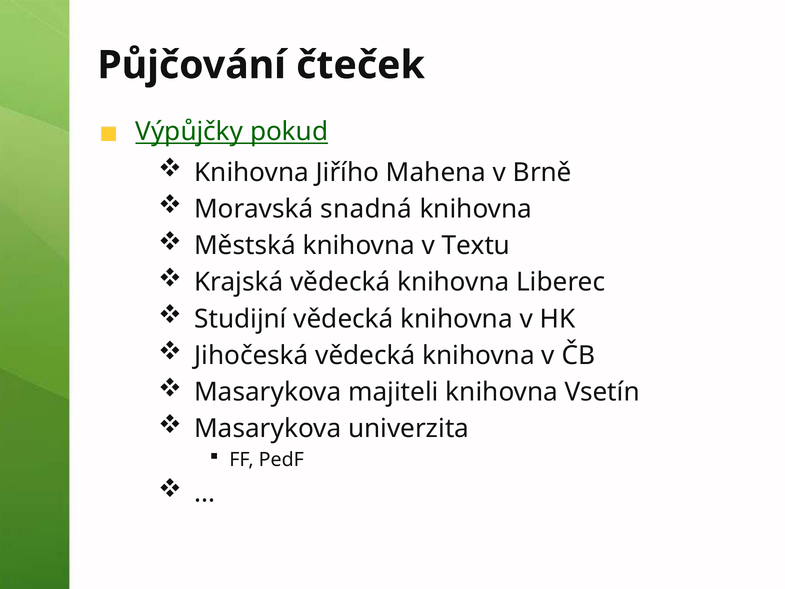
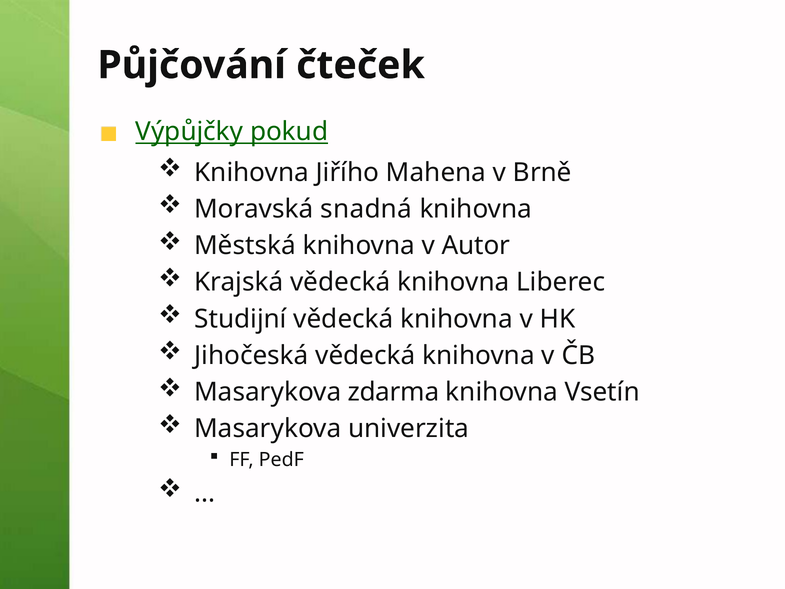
Textu: Textu -> Autor (476, 246)
majiteli: majiteli -> zdarma (393, 392)
